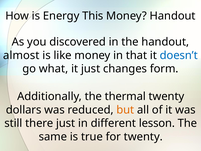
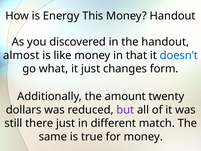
thermal: thermal -> amount (125, 96)
but colour: orange -> purple (125, 110)
lesson: lesson -> match (157, 123)
for twenty: twenty -> money (143, 136)
